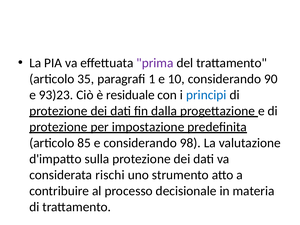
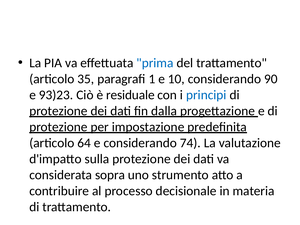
prima colour: purple -> blue (155, 63)
85: 85 -> 64 (84, 143)
98: 98 -> 74 (190, 143)
rischi: rischi -> sopra (110, 175)
